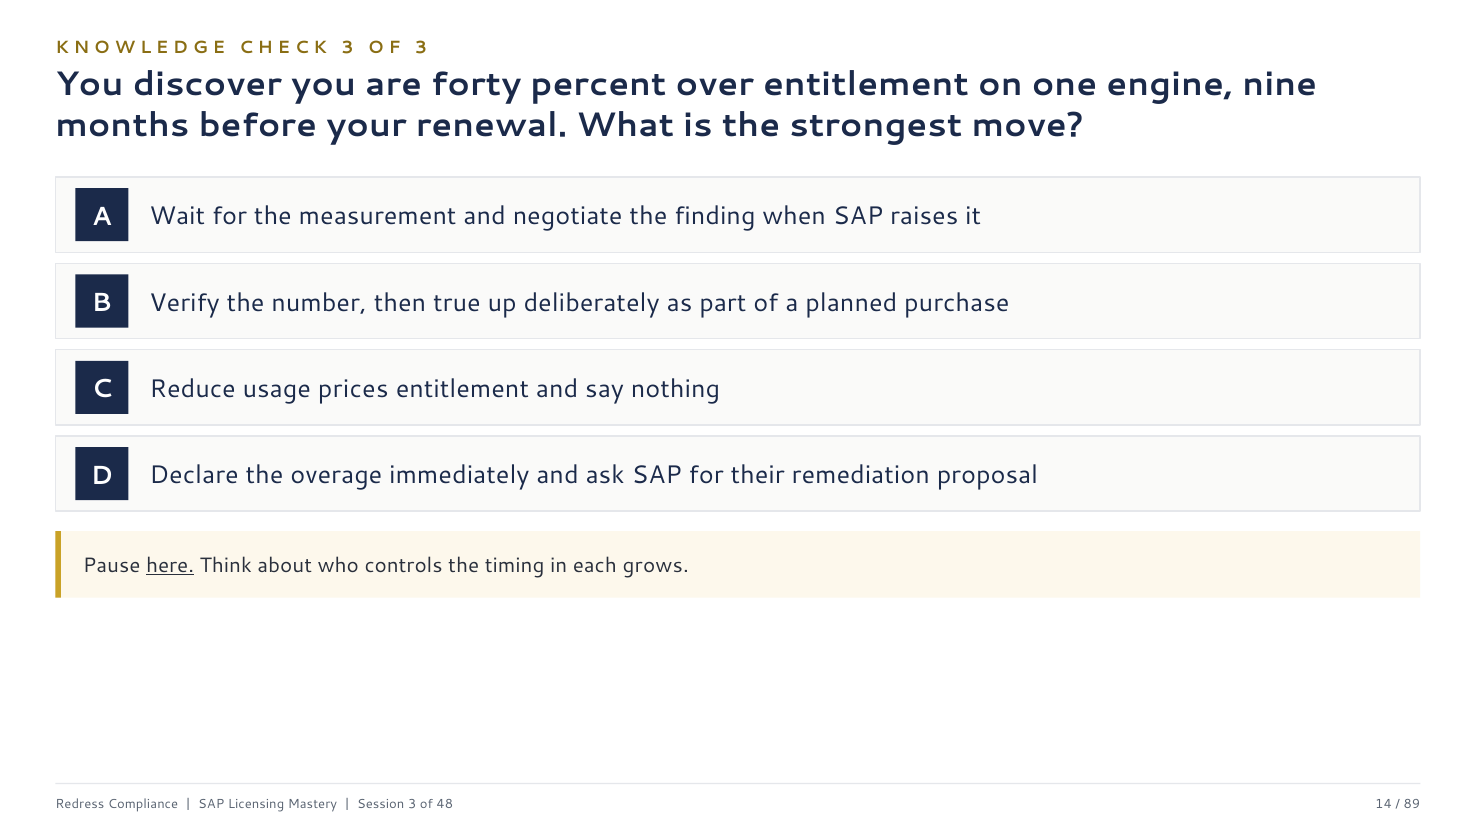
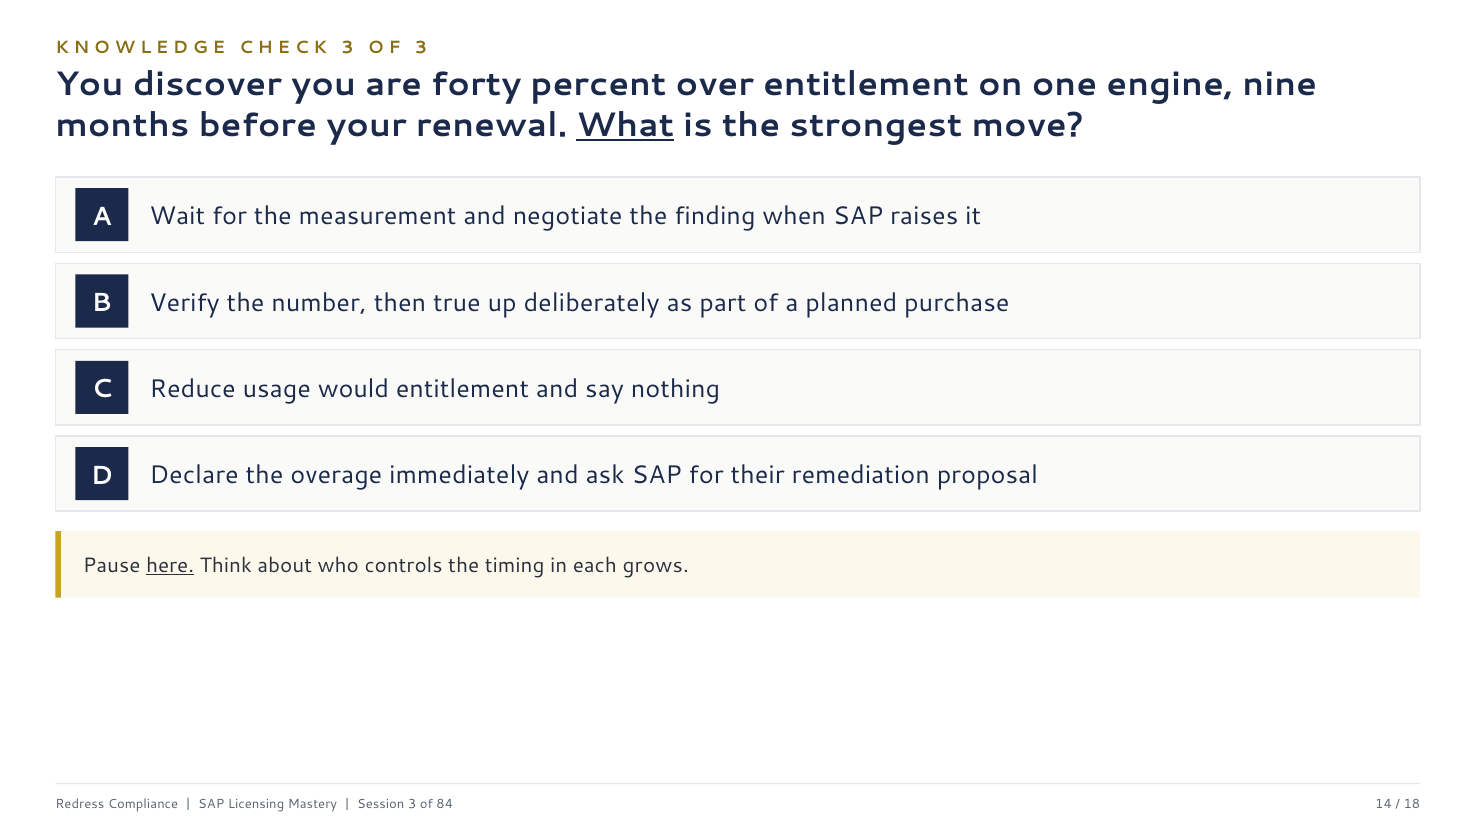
What underline: none -> present (625, 125)
prices: prices -> would (354, 389)
48: 48 -> 84 (445, 805)
89: 89 -> 18 (1412, 805)
